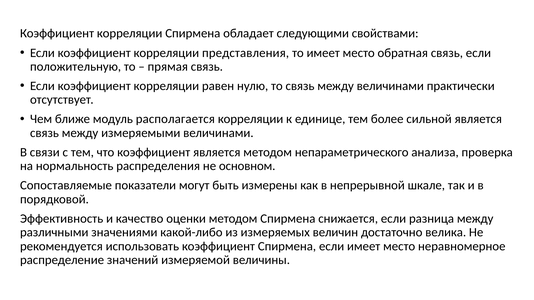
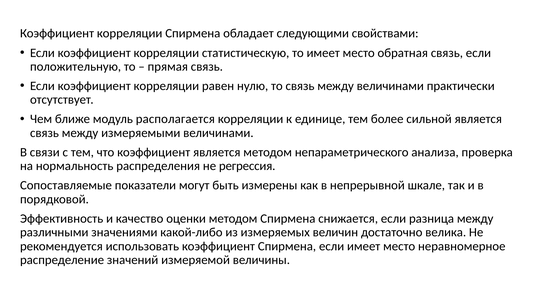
представления: представления -> статистическую (246, 53)
основном: основном -> регрессия (247, 166)
